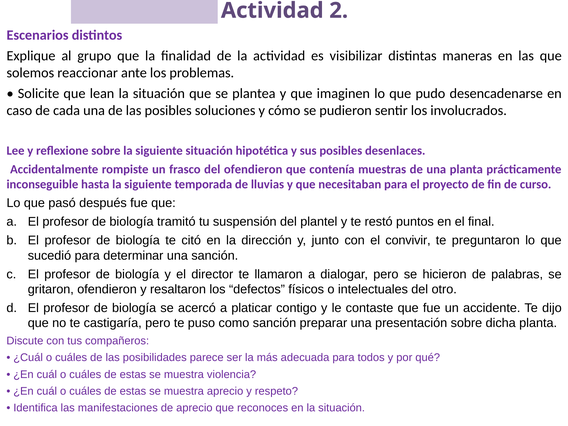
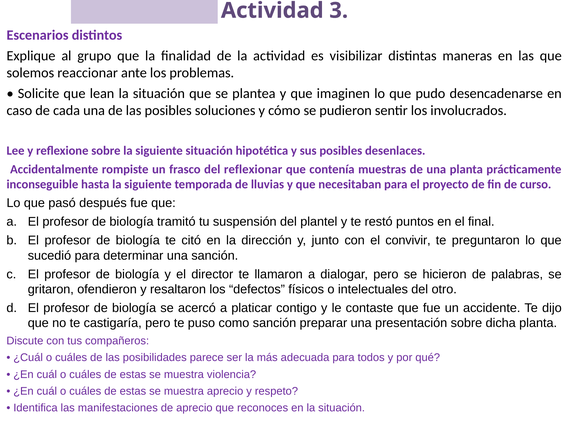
2: 2 -> 3 (339, 10)
del ofendieron: ofendieron -> reflexionar (253, 169)
